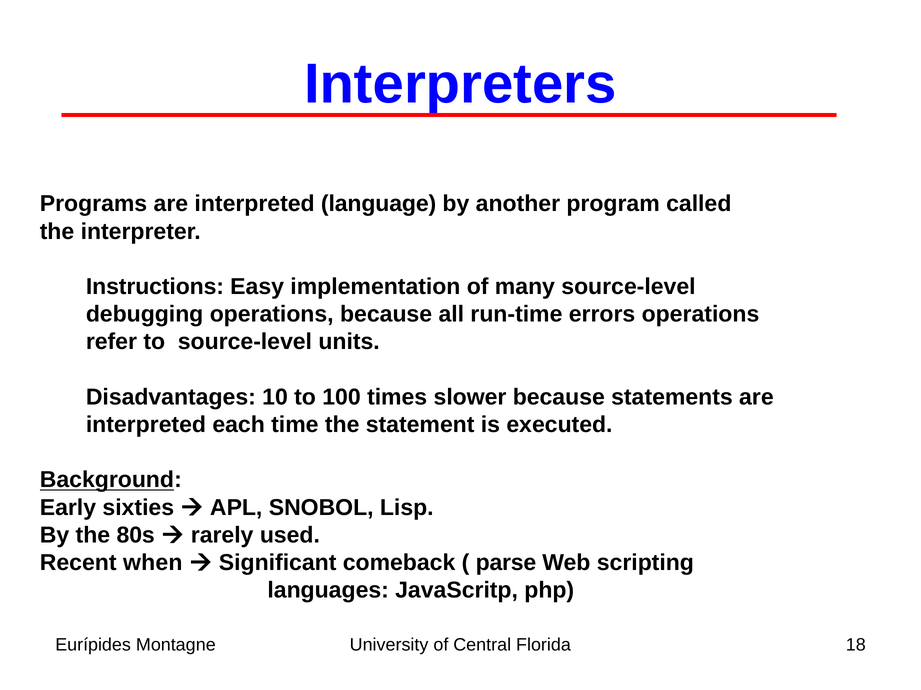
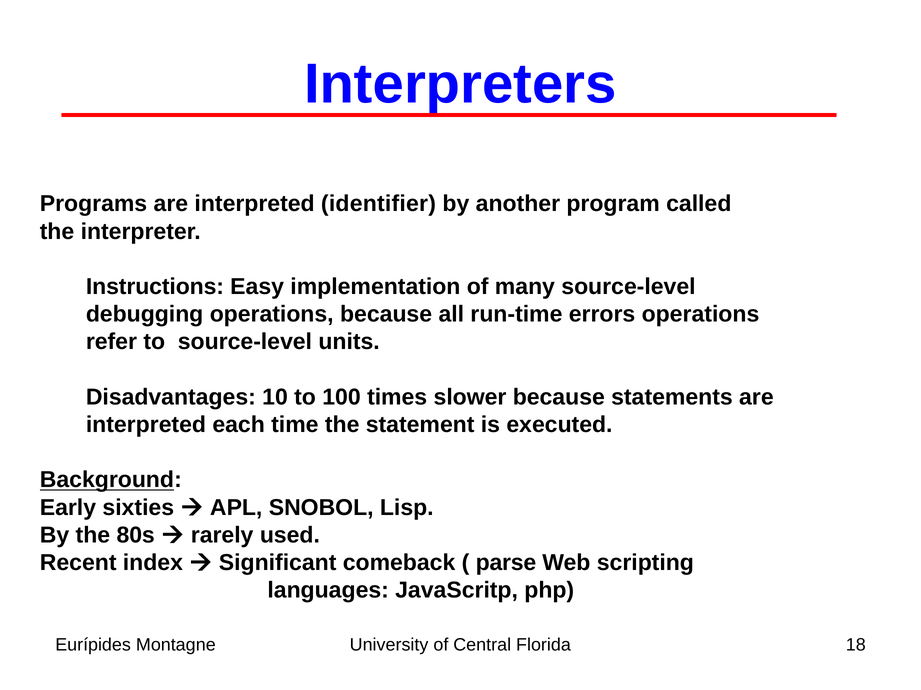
language: language -> identifier (378, 204)
when: when -> index (153, 563)
